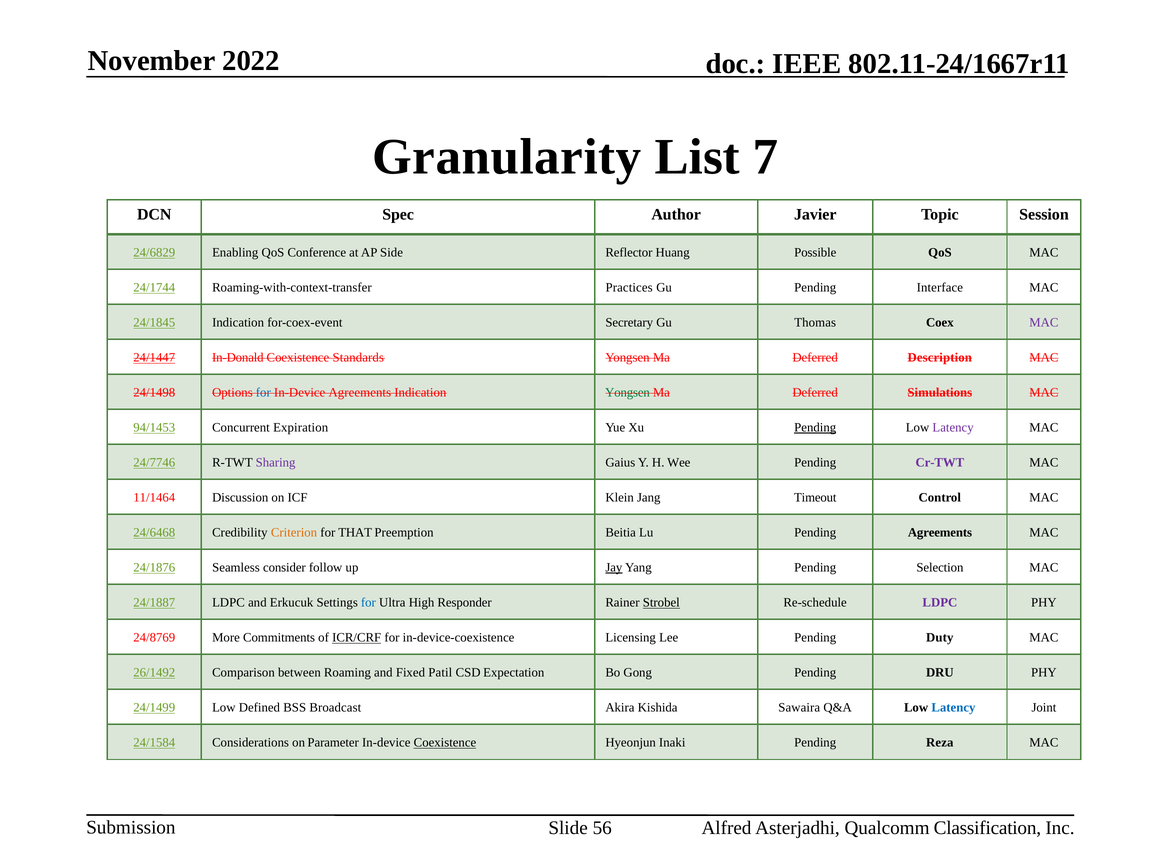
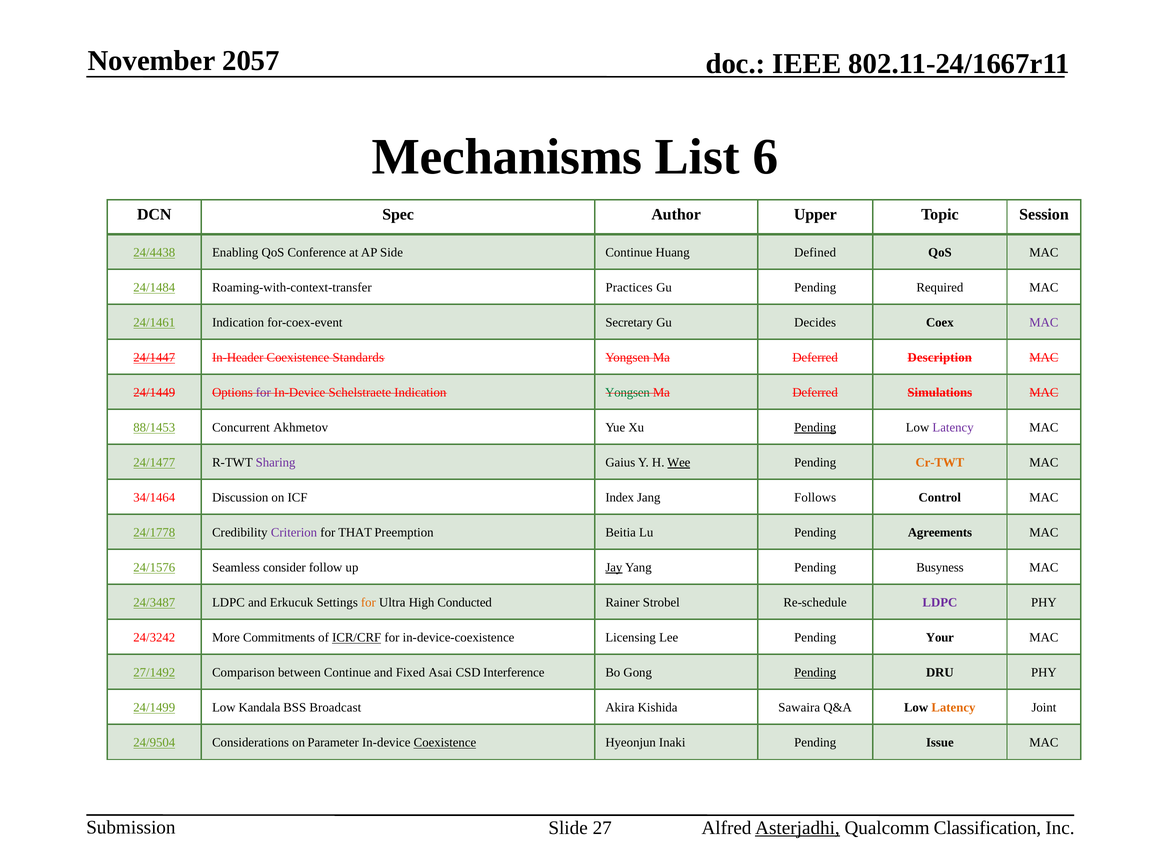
2022: 2022 -> 2057 (251, 61)
Granularity: Granularity -> Mechanisms (507, 157)
7: 7 -> 6 (766, 157)
Javier: Javier -> Upper (815, 214)
24/6829: 24/6829 -> 24/4438 (154, 253)
Side Reflector: Reflector -> Continue (629, 253)
Possible: Possible -> Defined (815, 253)
24/1744: 24/1744 -> 24/1484 (154, 288)
Interface: Interface -> Required (940, 288)
24/1845: 24/1845 -> 24/1461 (154, 323)
Thomas: Thomas -> Decides (815, 323)
In-Donald: In-Donald -> In-Header (238, 358)
24/1498: 24/1498 -> 24/1449 (154, 393)
for colour: blue -> purple (263, 393)
In-Device Agreements: Agreements -> Schelstraete (360, 393)
94/1453: 94/1453 -> 88/1453 (154, 428)
Expiration: Expiration -> Akhmetov (301, 428)
24/7746: 24/7746 -> 24/1477 (154, 463)
Wee underline: none -> present (679, 463)
Cr-TWT colour: purple -> orange (940, 463)
11/1464: 11/1464 -> 34/1464 (154, 498)
Klein: Klein -> Index (620, 498)
Timeout: Timeout -> Follows (815, 498)
24/6468: 24/6468 -> 24/1778 (154, 533)
Criterion colour: orange -> purple (294, 533)
24/1876: 24/1876 -> 24/1576 (154, 568)
Selection: Selection -> Busyness (940, 568)
24/1887: 24/1887 -> 24/3487 (154, 603)
for colour: blue -> orange (368, 603)
Responder: Responder -> Conducted (465, 603)
Strobel underline: present -> none (661, 603)
24/8769: 24/8769 -> 24/3242 (154, 638)
Duty: Duty -> Your (940, 638)
26/1492: 26/1492 -> 27/1492 (154, 673)
between Roaming: Roaming -> Continue (347, 673)
Patil: Patil -> Asai (440, 673)
Expectation: Expectation -> Interference (514, 673)
Pending underline: none -> present (815, 673)
Defined: Defined -> Kandala (259, 708)
Latency colour: blue -> orange (953, 708)
24/1584: 24/1584 -> 24/9504 (154, 743)
Reza: Reza -> Issue (940, 743)
56: 56 -> 27 (602, 828)
Asterjadhi underline: none -> present (797, 828)
